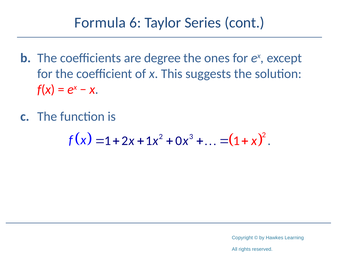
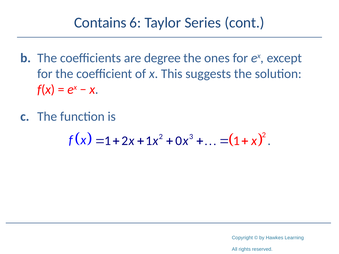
Formula: Formula -> Contains (100, 23)
